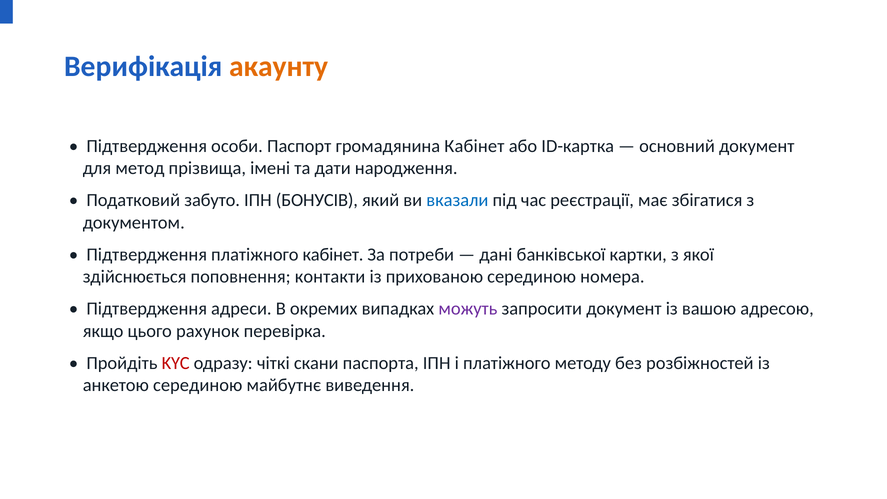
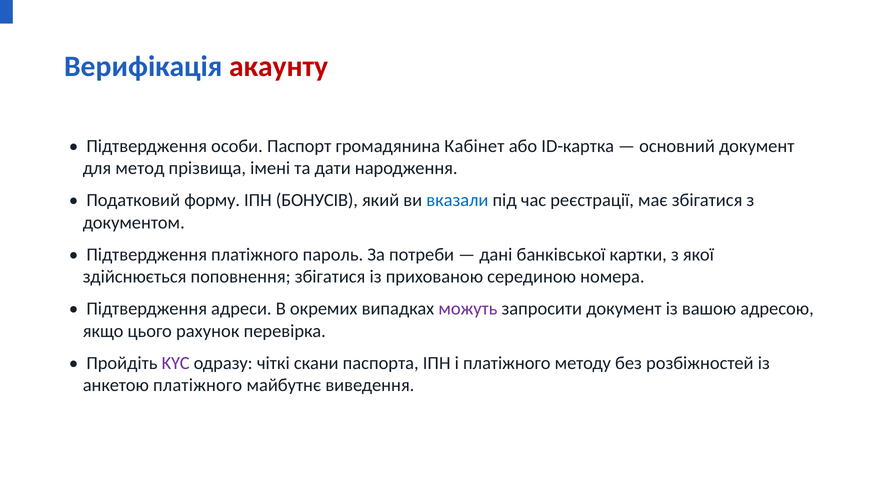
акаунту colour: orange -> red (279, 67)
забуто: забуто -> форму (212, 200)
платіжного кабінет: кабінет -> пароль (333, 255)
поповнення контакти: контакти -> збігатися (330, 277)
KYC colour: red -> purple (176, 363)
анкетою серединою: серединою -> платіжного (198, 385)
